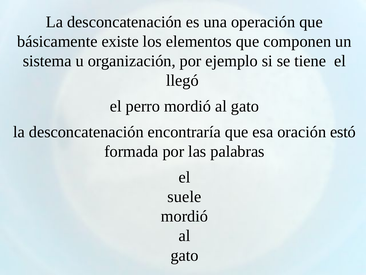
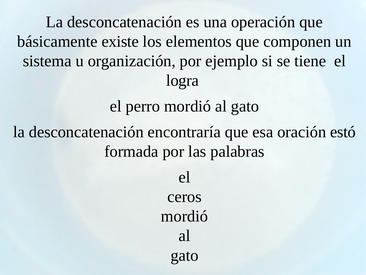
llegó: llegó -> logra (183, 80)
suele: suele -> ceros (184, 196)
